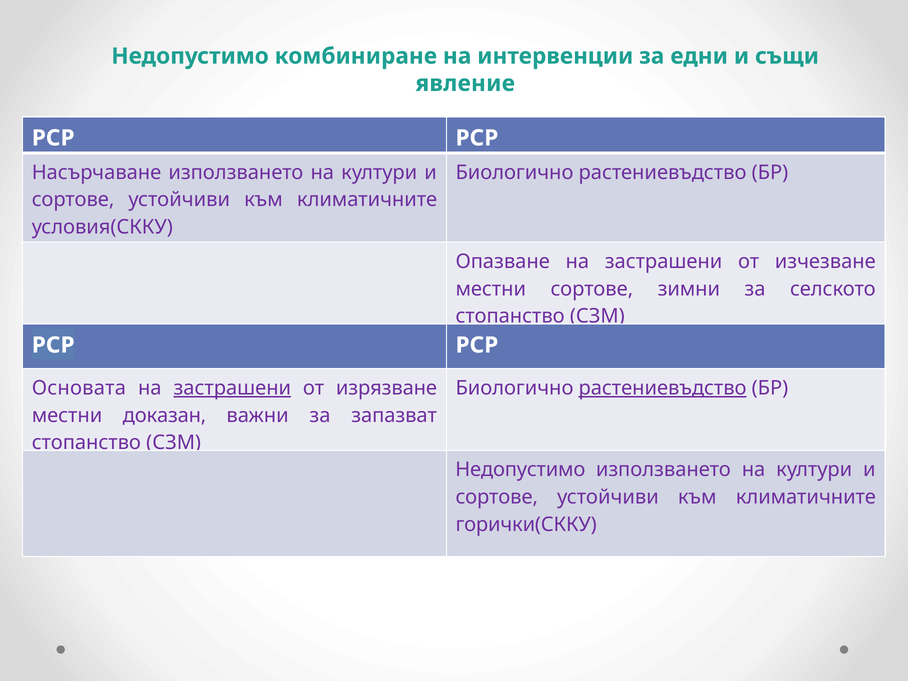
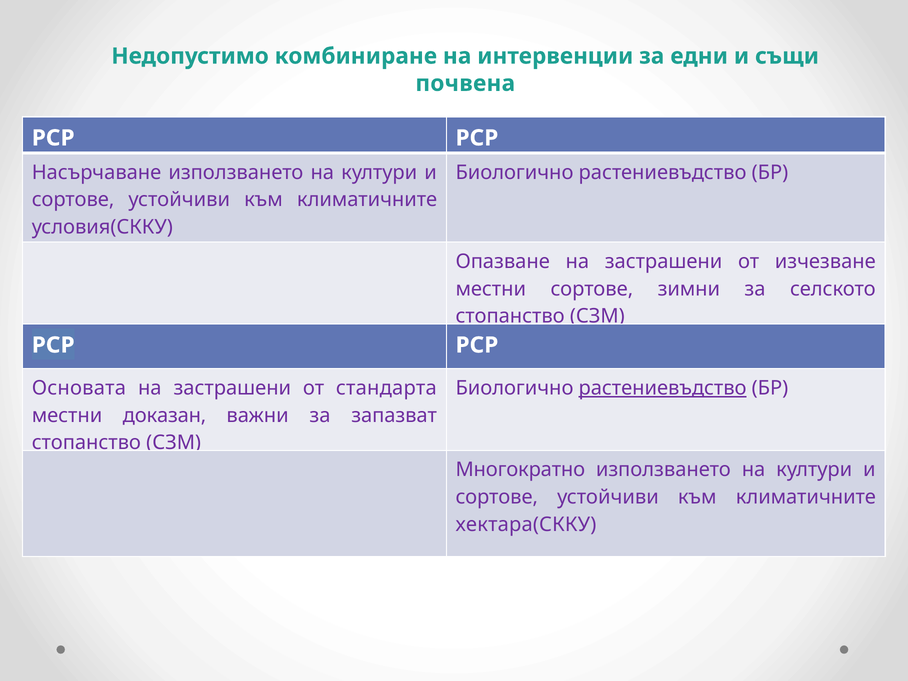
явление: явление -> почвена (465, 83)
застрашени underline: present -> none (232, 388)
изрязване: изрязване -> стандарта (386, 388)
Недопустимо: Недопустимо -> Многократно (520, 470)
горички(СККУ: горички(СККУ -> хектара(СККУ (526, 525)
